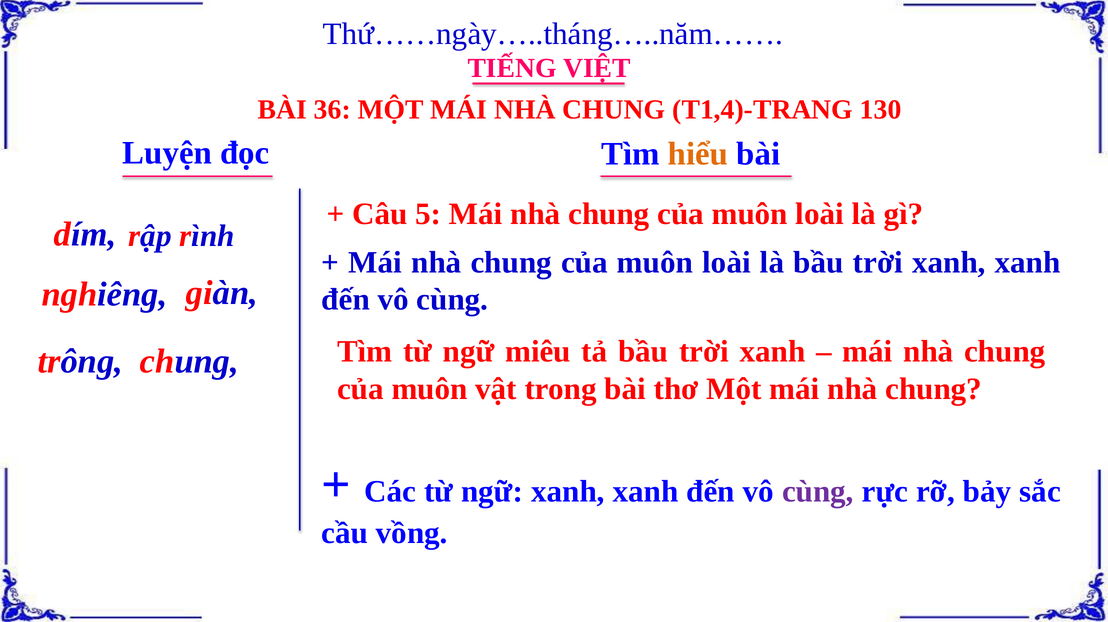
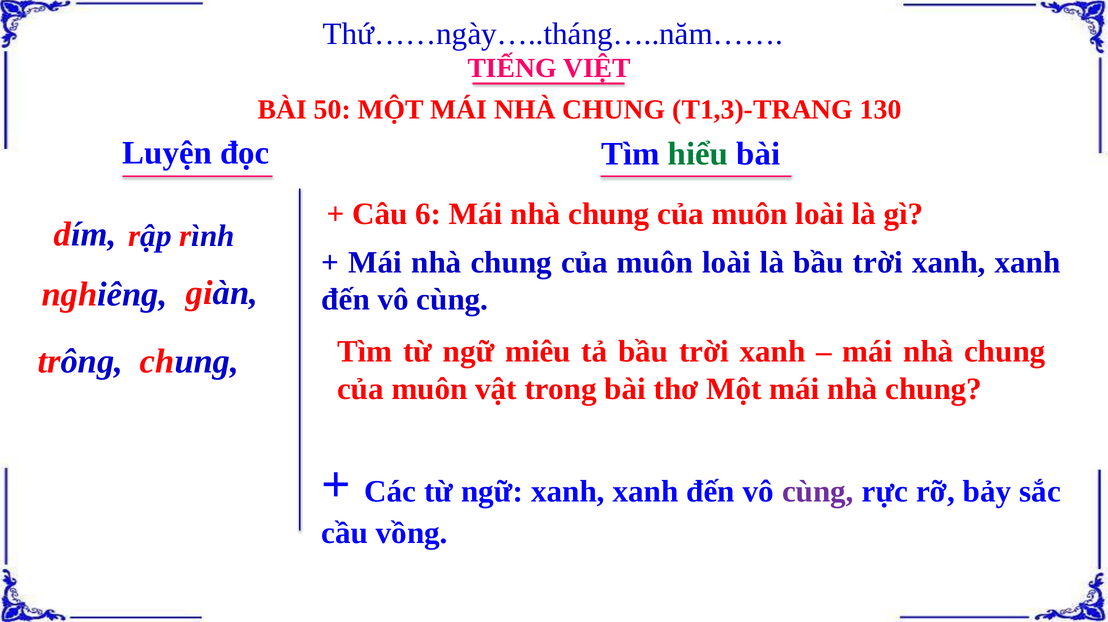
36: 36 -> 50 (332, 110)
T1,4)-TRANG: T1,4)-TRANG -> T1,3)-TRANG (763, 110)
hiểu colour: orange -> green (698, 154)
5: 5 -> 6 (428, 214)
